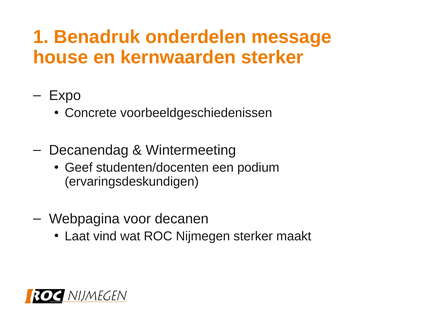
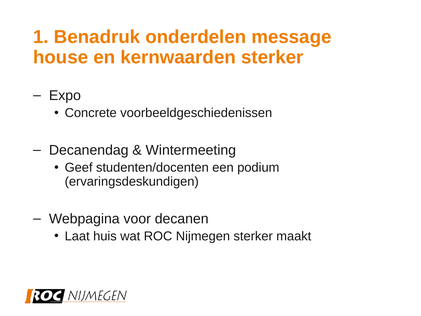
vind: vind -> huis (105, 236)
